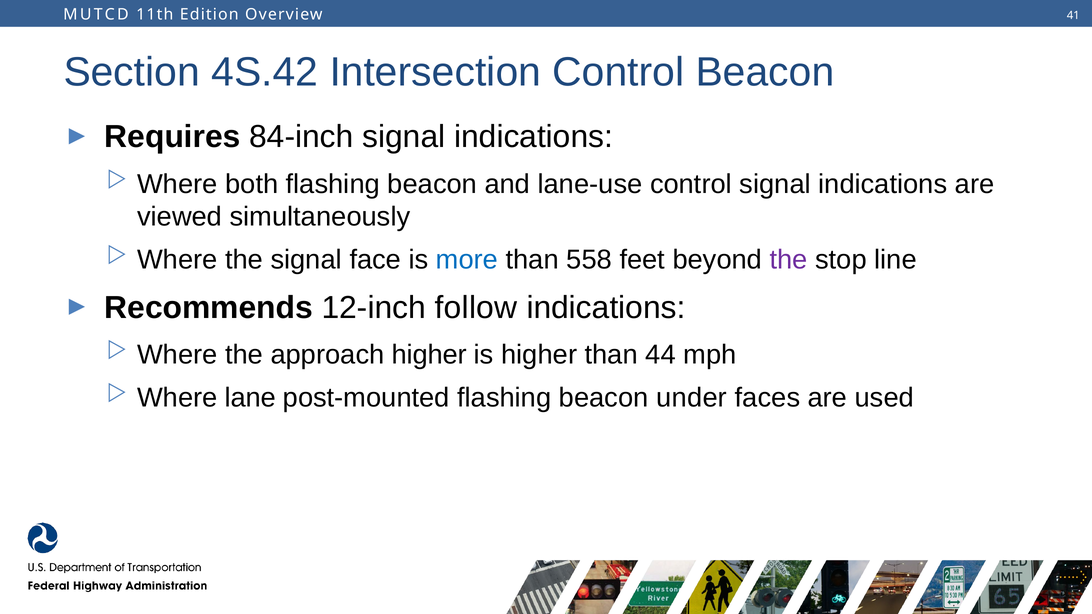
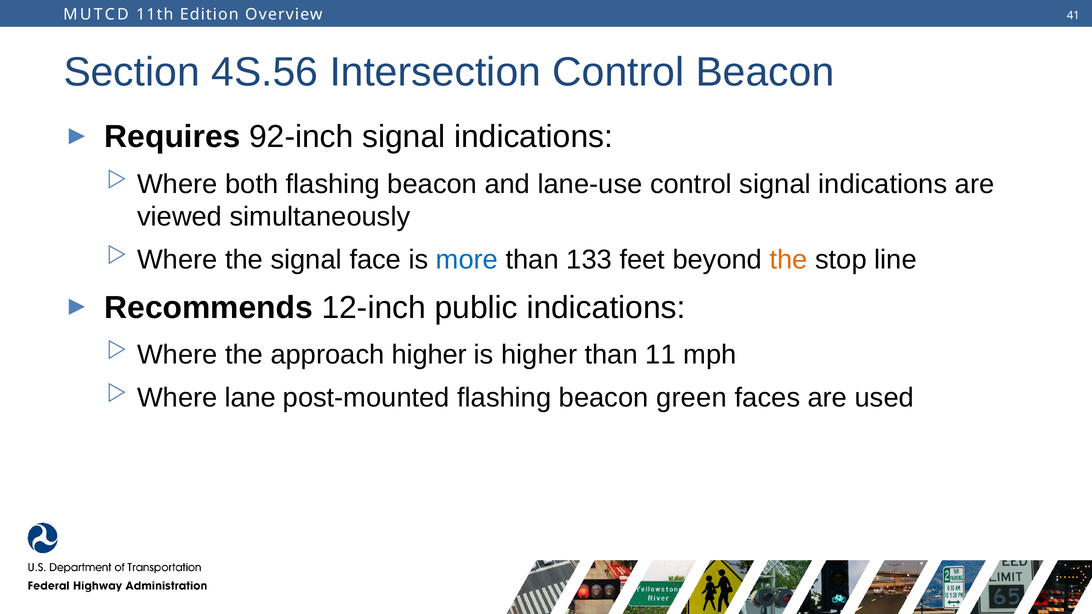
4S.42: 4S.42 -> 4S.56 (265, 72)
84-inch: 84-inch -> 92-inch (301, 137)
558: 558 -> 133 (589, 260)
the colour: purple -> orange (789, 260)
follow: follow -> public (476, 308)
44: 44 -> 11 (661, 355)
under: under -> green (692, 398)
